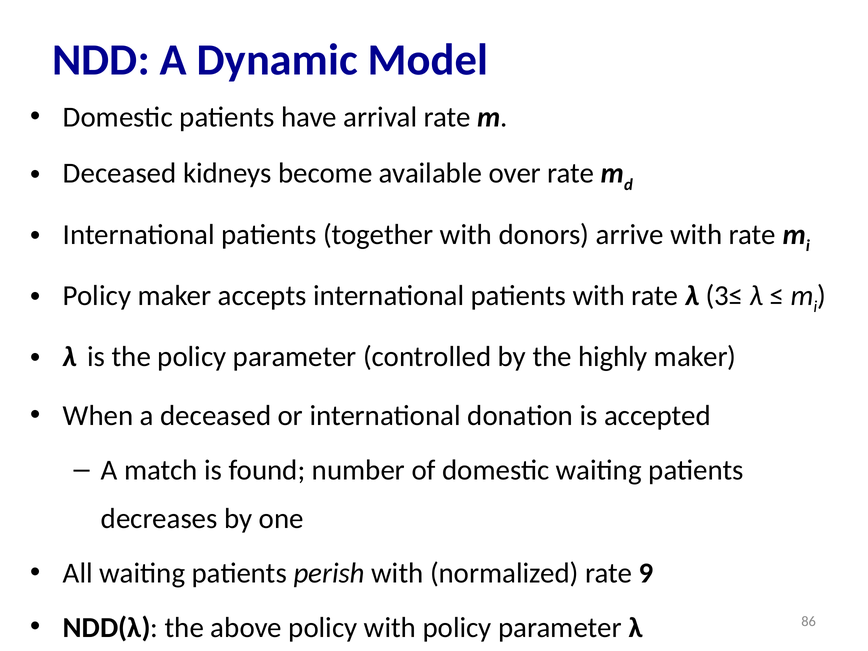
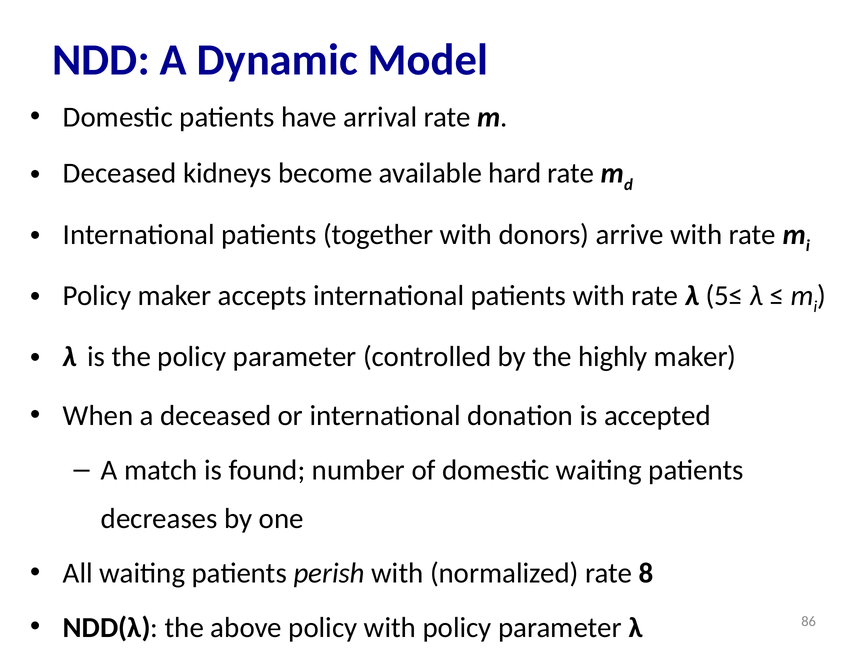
over: over -> hard (515, 173)
3≤: 3≤ -> 5≤ (724, 296)
9: 9 -> 8 (646, 573)
